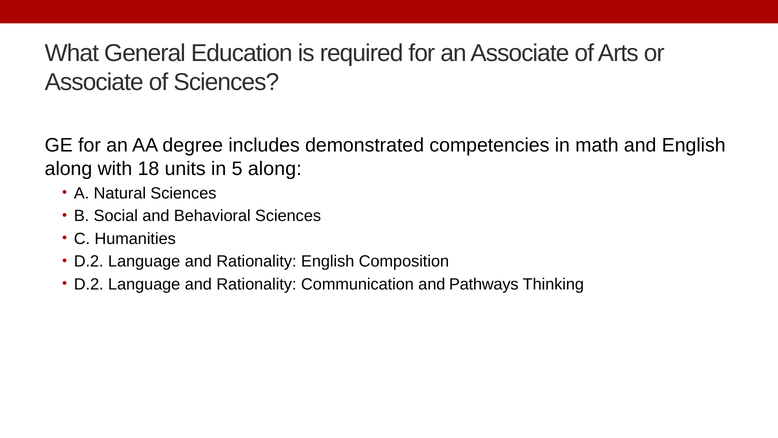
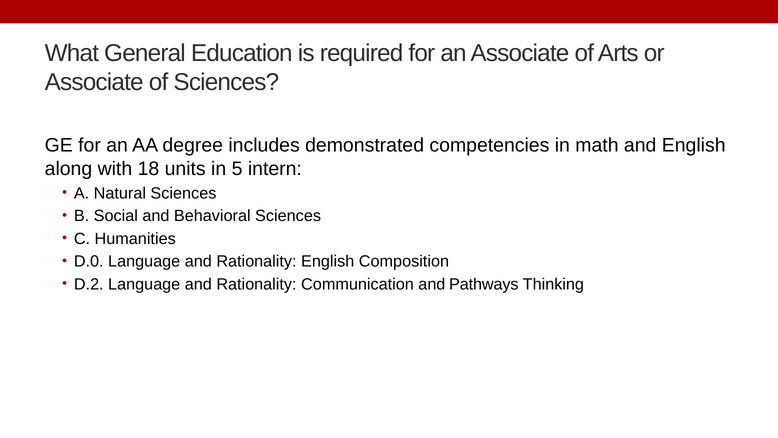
5 along: along -> intern (275, 169)
D.2: D.2 -> D.0 (89, 261)
